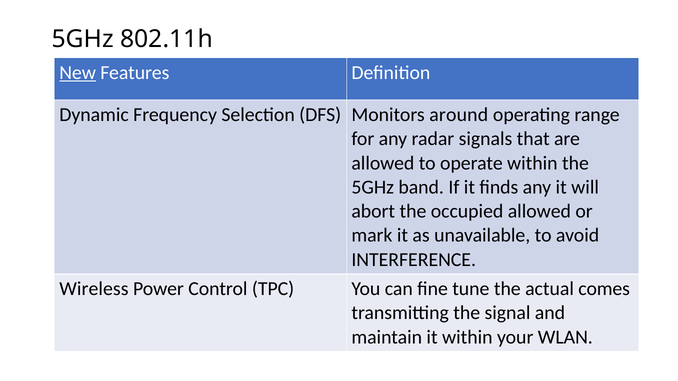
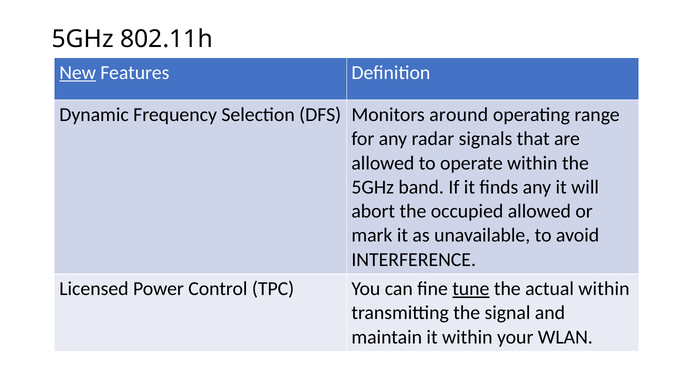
Wireless: Wireless -> Licensed (94, 289)
tune underline: none -> present (471, 289)
actual comes: comes -> within (604, 289)
